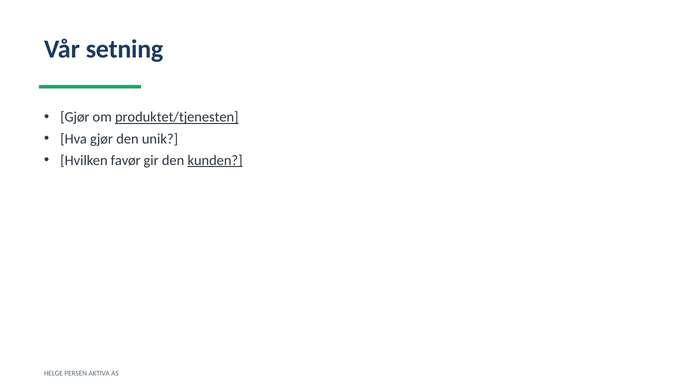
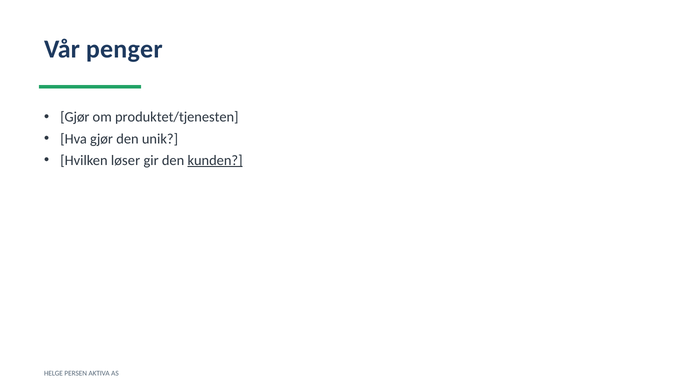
setning: setning -> penger (124, 49)
produktet/tjenesten underline: present -> none (177, 117)
favør: favør -> løser (126, 160)
